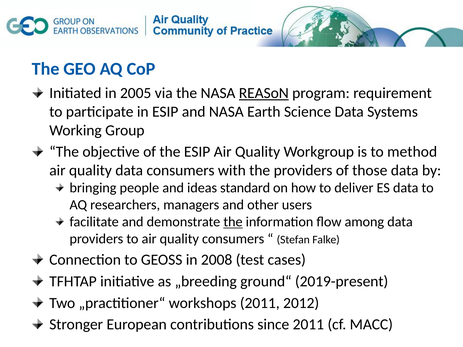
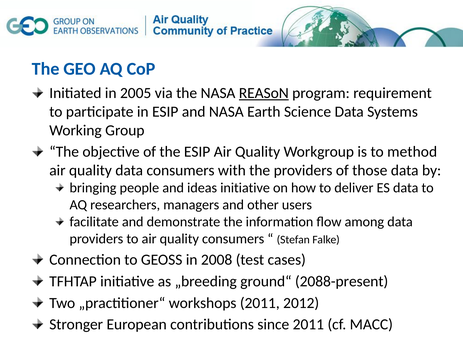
ideas standard: standard -> initiative (245, 188)
the underline: present -> none (233, 222)
2019-present: 2019-present -> 2088-present (342, 282)
